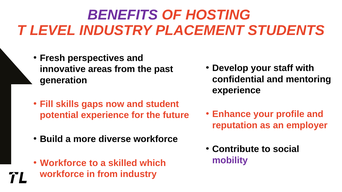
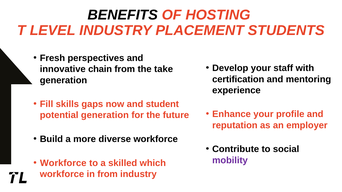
BENEFITS colour: purple -> black (123, 15)
areas: areas -> chain (100, 69)
past: past -> take (164, 69)
confidential: confidential -> certification (238, 79)
potential experience: experience -> generation (105, 115)
